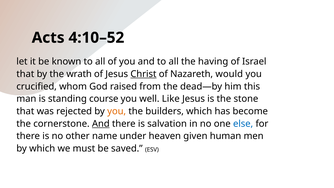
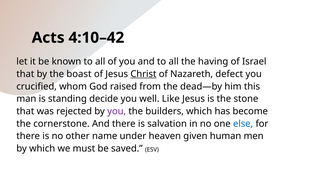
4:10–52: 4:10–52 -> 4:10–42 (96, 38)
wrath: wrath -> boast (79, 74)
would: would -> defect (229, 74)
course: course -> decide (104, 99)
you colour: orange -> purple (117, 111)
And underline: present -> none (101, 124)
